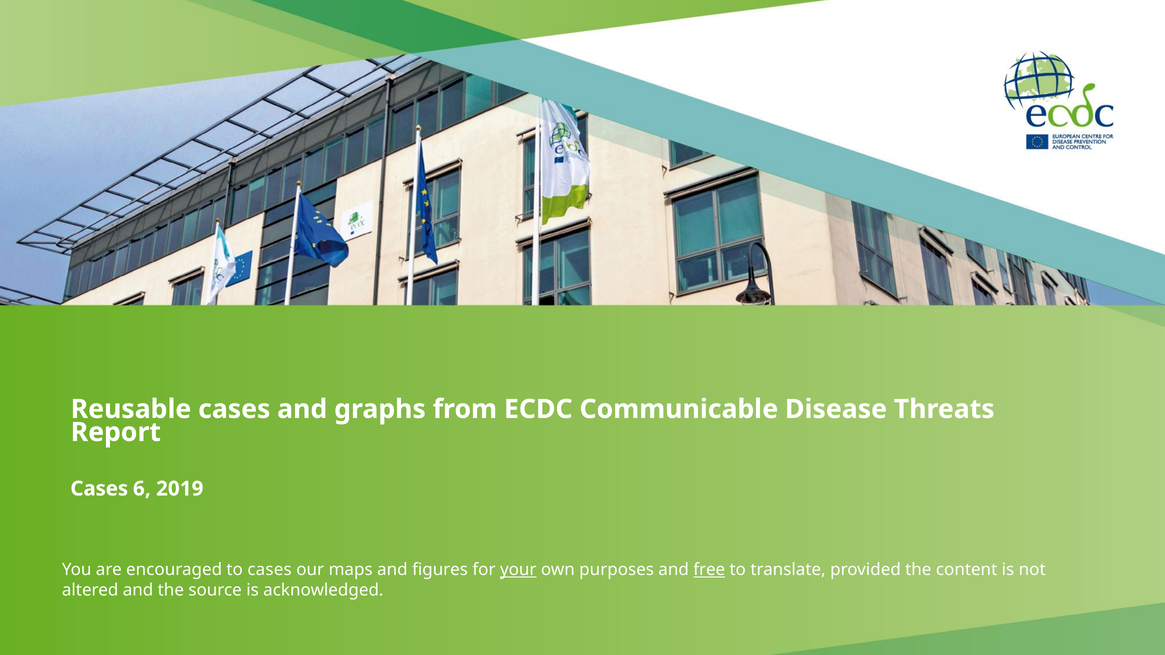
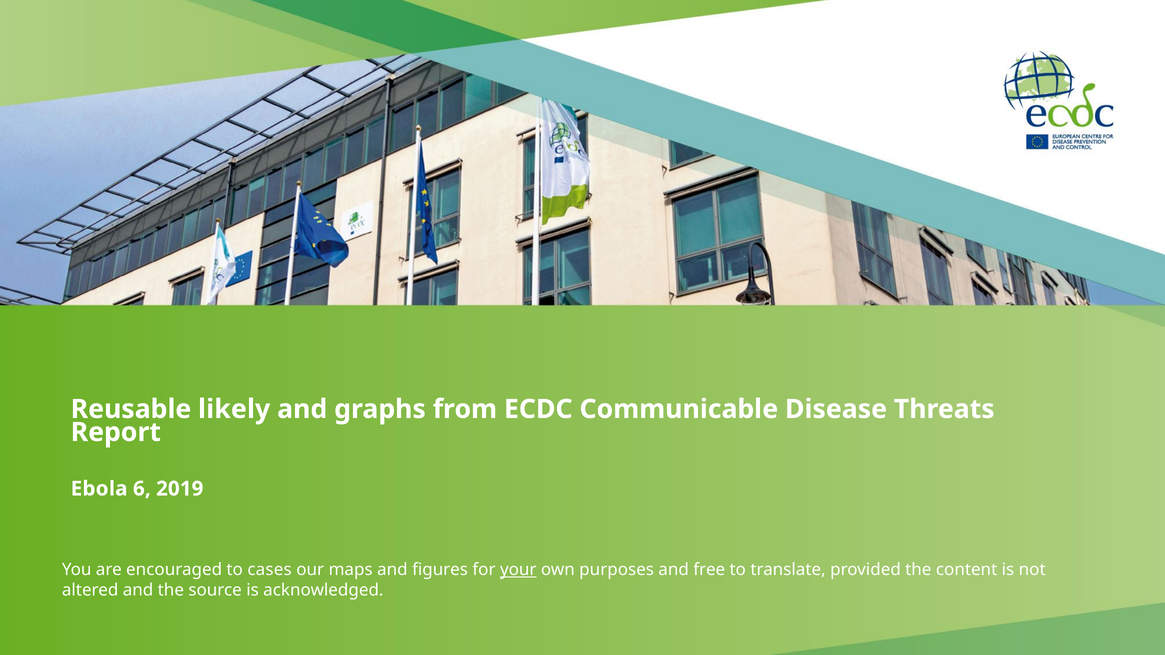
Reusable cases: cases -> likely (234, 409)
Cases: Cases -> Ebola (99, 489)
free underline: present -> none (709, 570)
